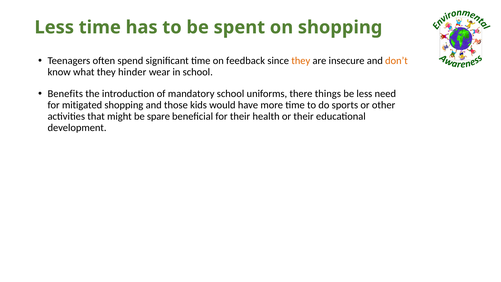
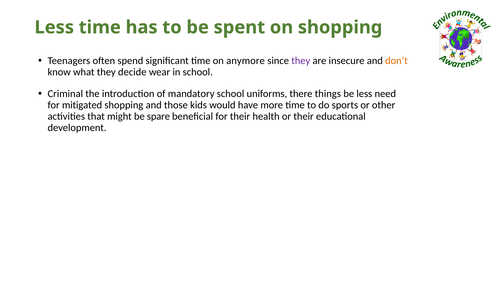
feedback: feedback -> anymore (246, 61)
they colour: orange -> purple (301, 61)
hinder: hinder -> decide (132, 72)
Benefits: Benefits -> Criminal (65, 94)
